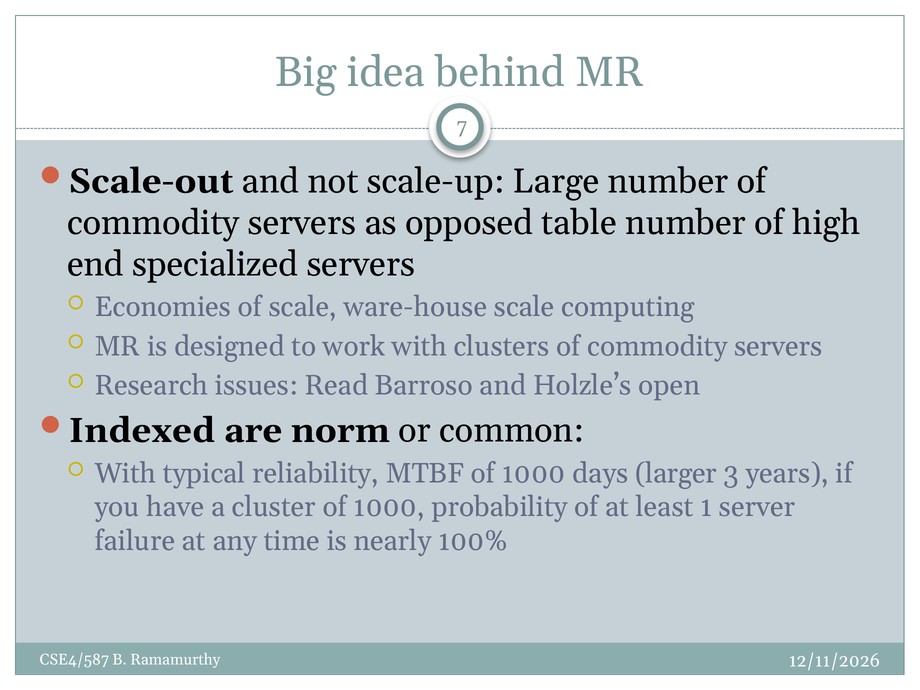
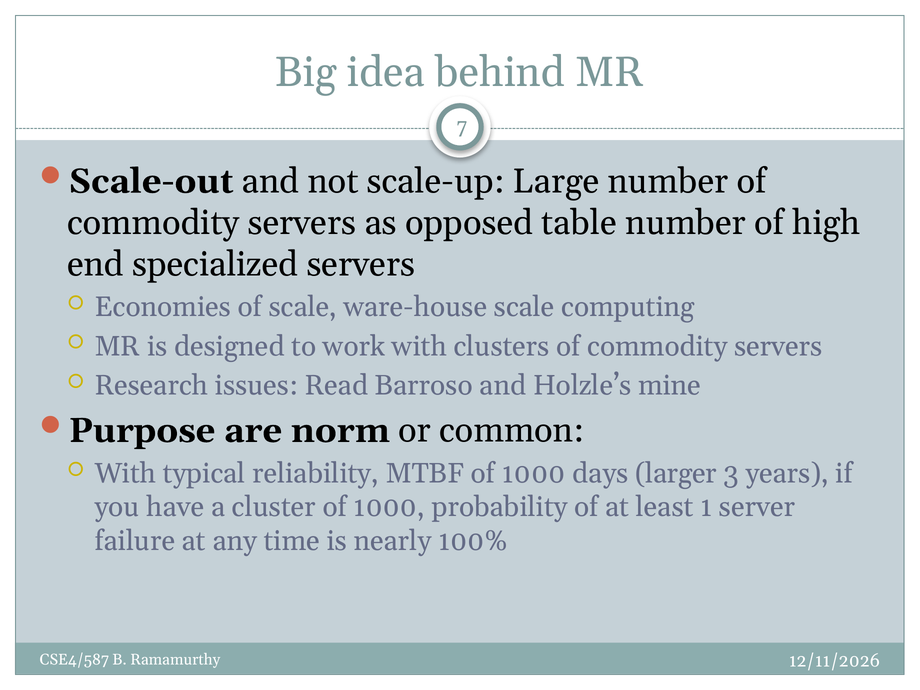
open: open -> mine (670, 386)
Indexed: Indexed -> Purpose (142, 431)
